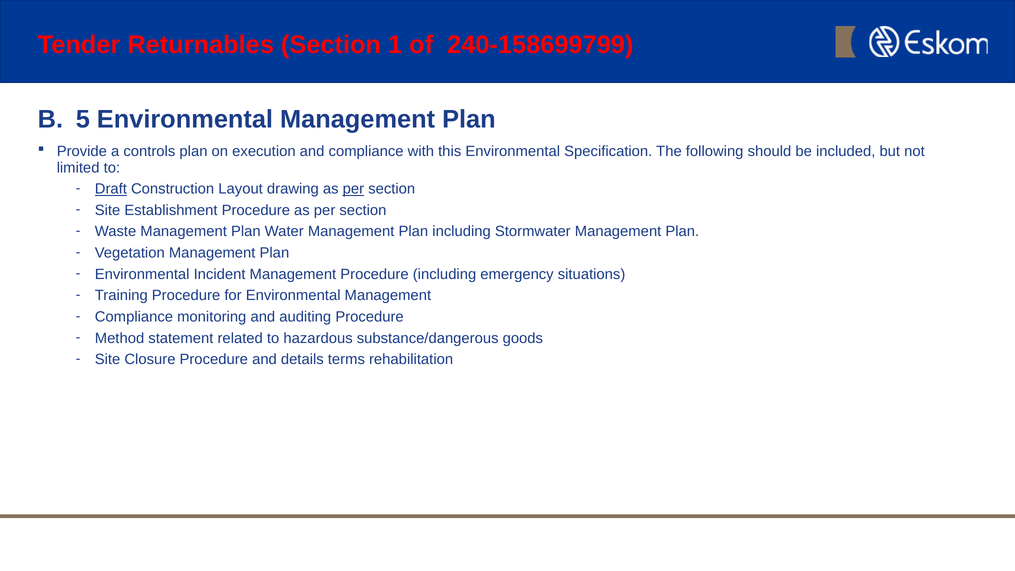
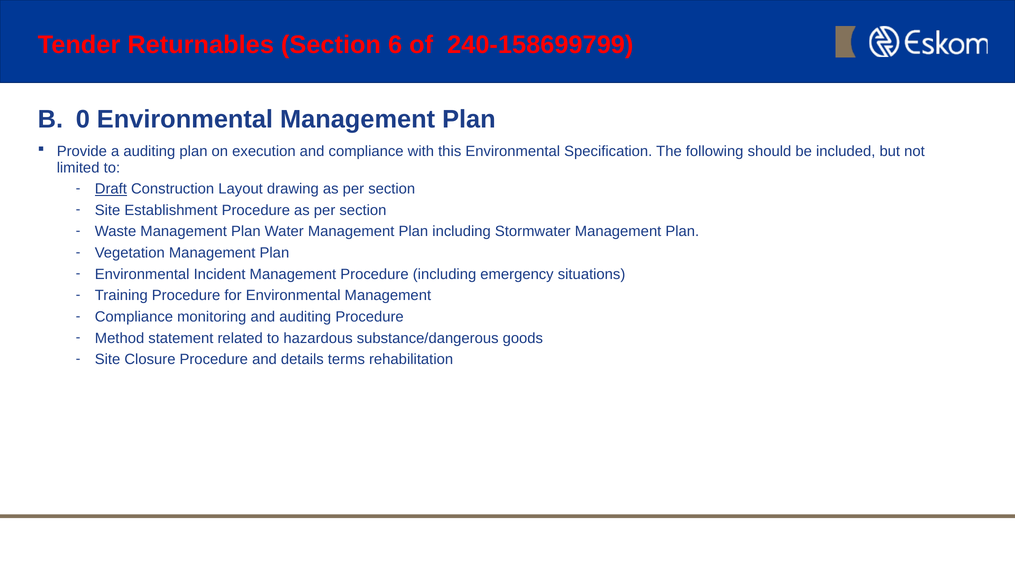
1: 1 -> 6 (395, 45)
5: 5 -> 0 (83, 119)
a controls: controls -> auditing (149, 152)
per underline: present -> none (353, 189)
